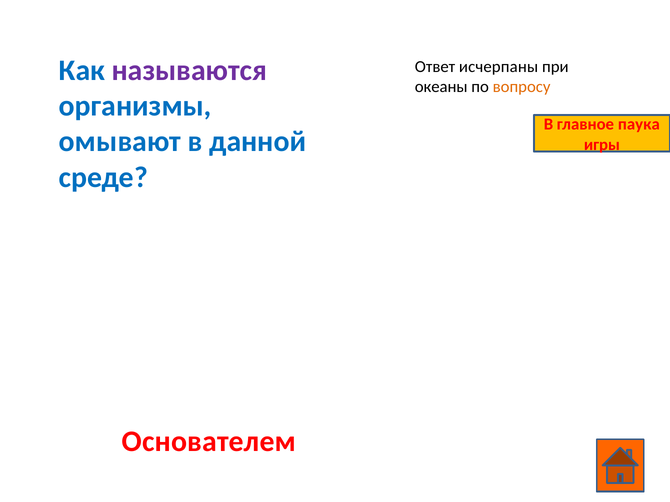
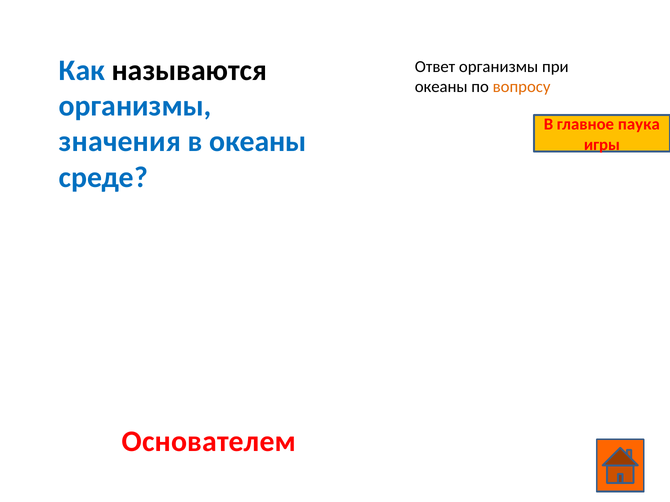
называются colour: purple -> black (189, 70)
Ответ исчерпаны: исчерпаны -> организмы (499, 67)
омывают: омывают -> значения (120, 142)
в данной: данной -> океаны (258, 142)
